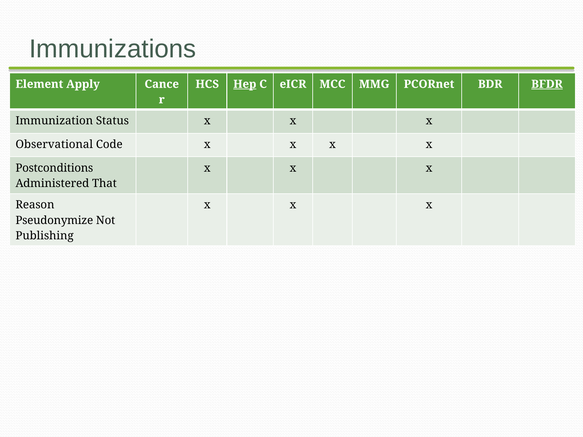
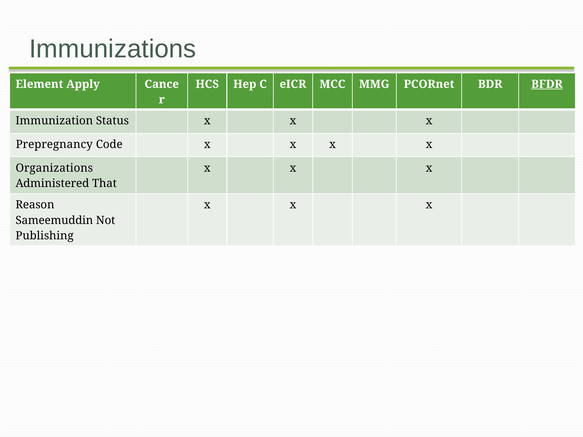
Hep underline: present -> none (245, 84)
Observational: Observational -> Prepregnancy (54, 145)
Postconditions: Postconditions -> Organizations (54, 168)
Pseudonymize: Pseudonymize -> Sameemuddin (54, 220)
